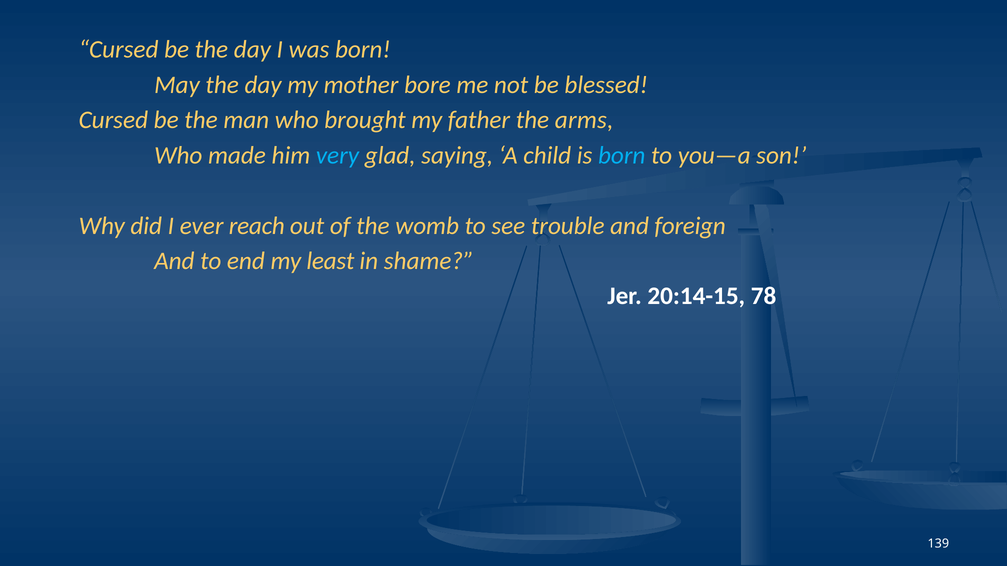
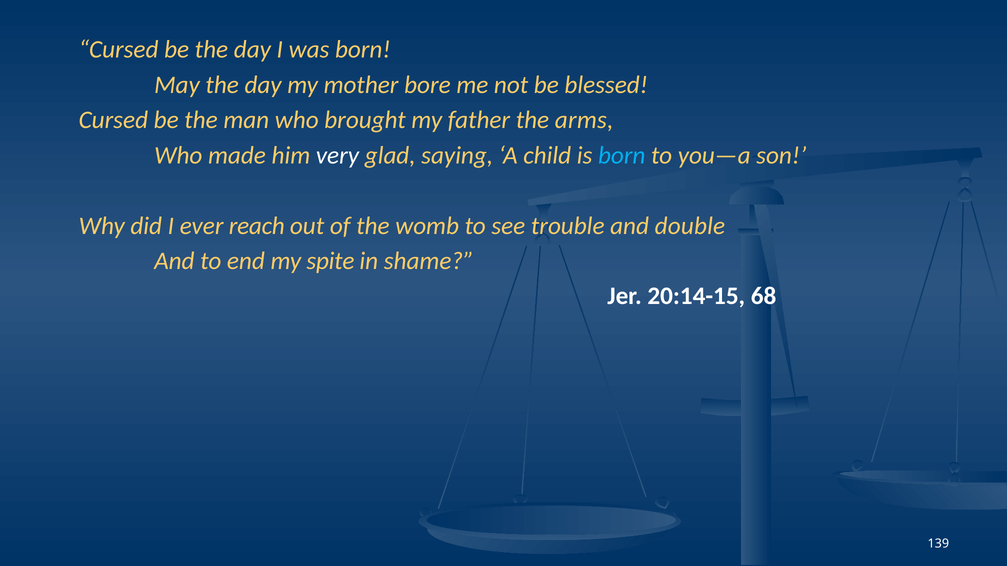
very colour: light blue -> white (337, 155)
foreign: foreign -> double (690, 226)
least: least -> spite (330, 261)
78: 78 -> 68 (764, 296)
